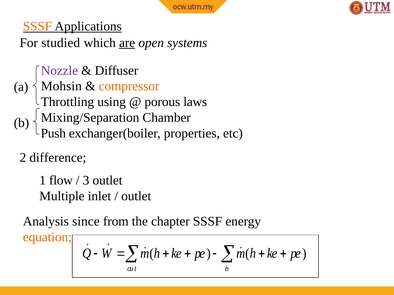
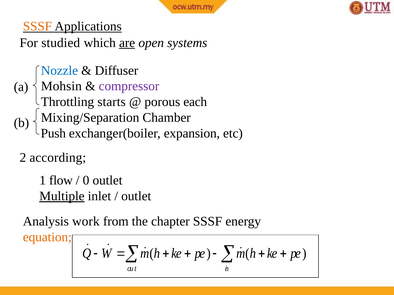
Nozzle colour: purple -> blue (59, 71)
compressor colour: orange -> purple (129, 86)
using: using -> starts (112, 102)
laws: laws -> each (195, 102)
properties: properties -> expansion (192, 134)
difference: difference -> according (58, 158)
3: 3 -> 0 (86, 181)
Multiple underline: none -> present (62, 196)
since: since -> work (86, 222)
